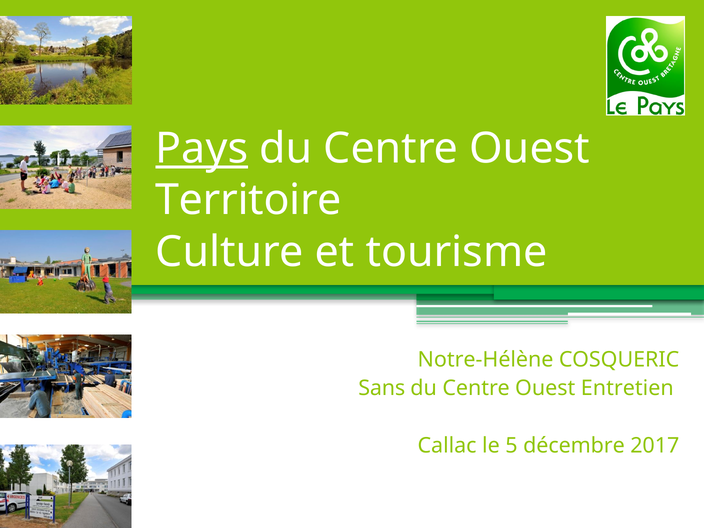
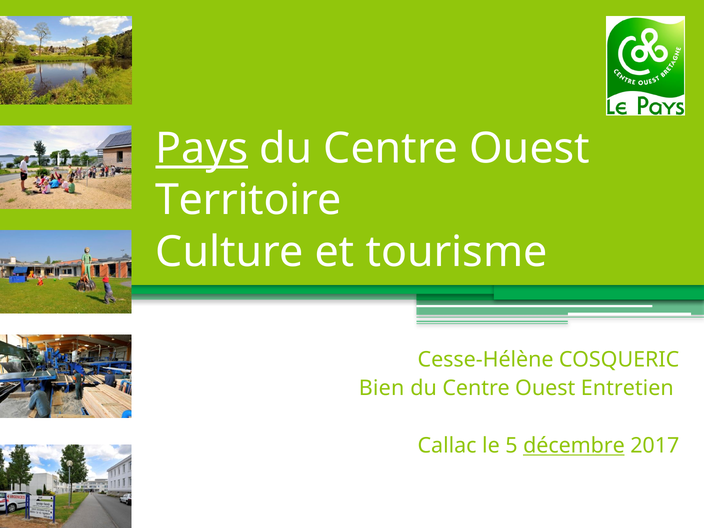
Notre-Hélène: Notre-Hélène -> Cesse-Hélène (486, 359)
Sans: Sans -> Bien (382, 388)
décembre underline: none -> present (574, 446)
